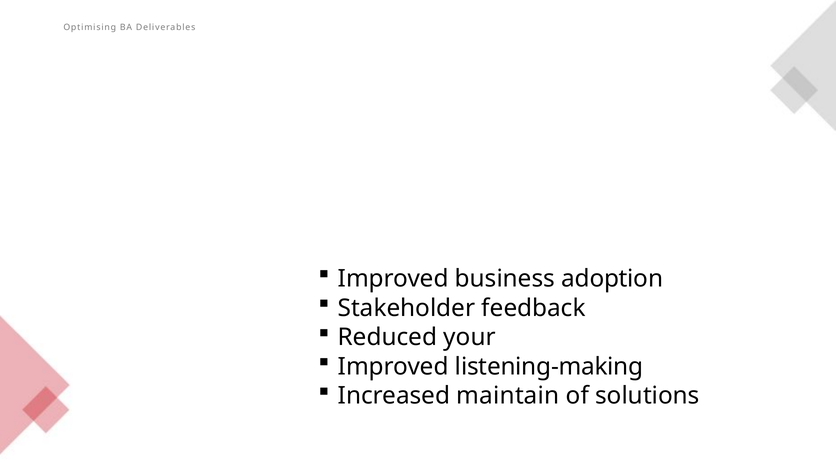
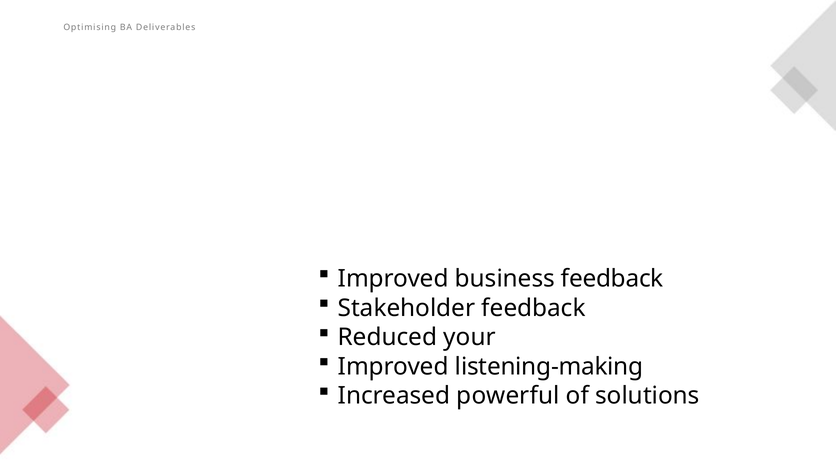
business adoption: adoption -> feedback (612, 279)
maintain: maintain -> powerful (508, 396)
